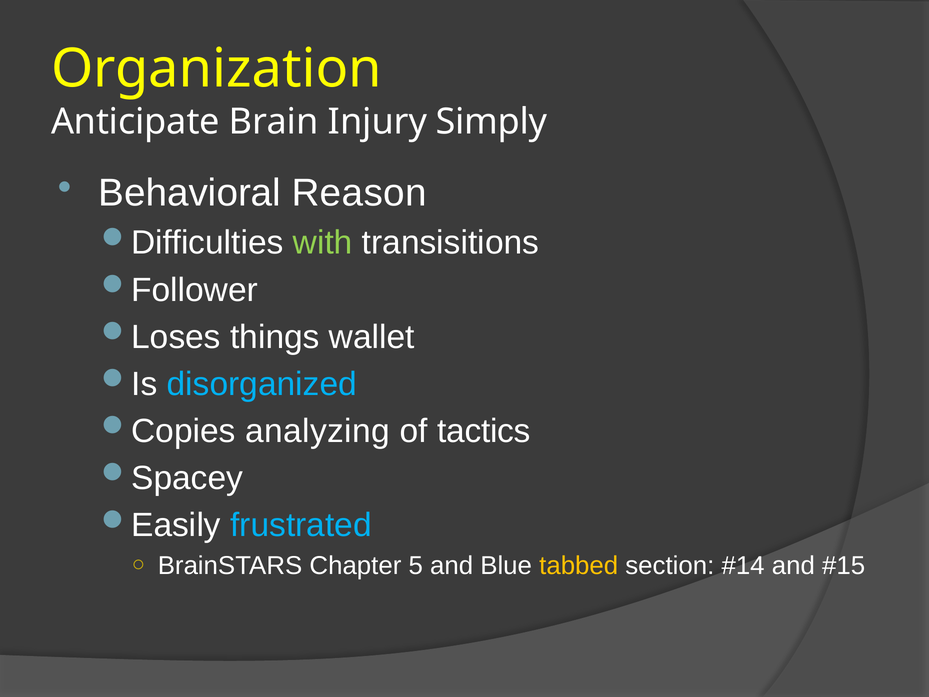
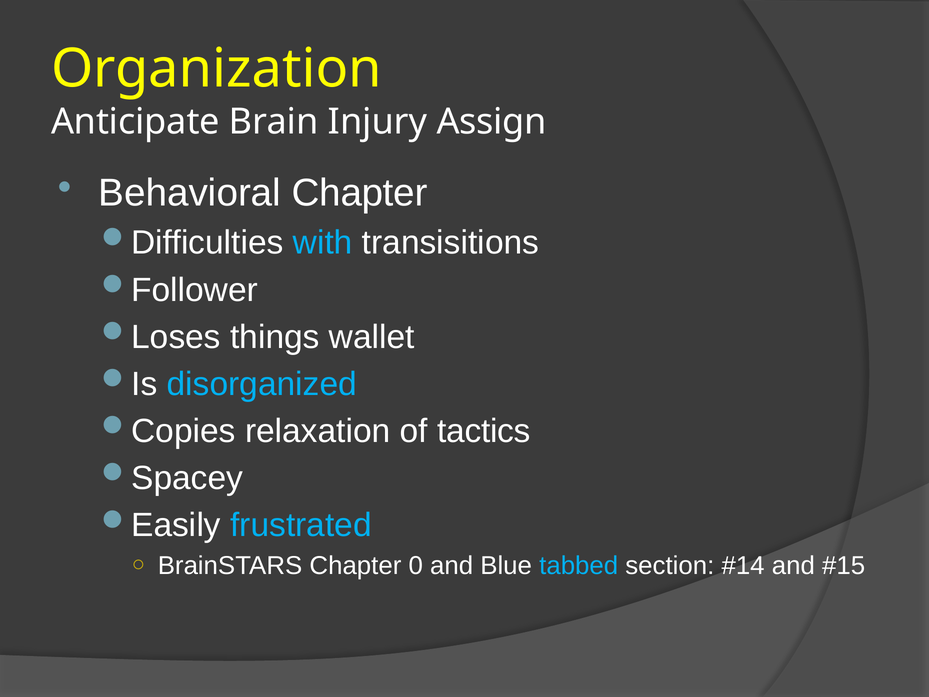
Simply: Simply -> Assign (491, 122)
Behavioral Reason: Reason -> Chapter (360, 193)
with colour: light green -> light blue (323, 243)
analyzing: analyzing -> relaxation (318, 431)
5: 5 -> 0 (416, 565)
tabbed colour: yellow -> light blue (579, 565)
